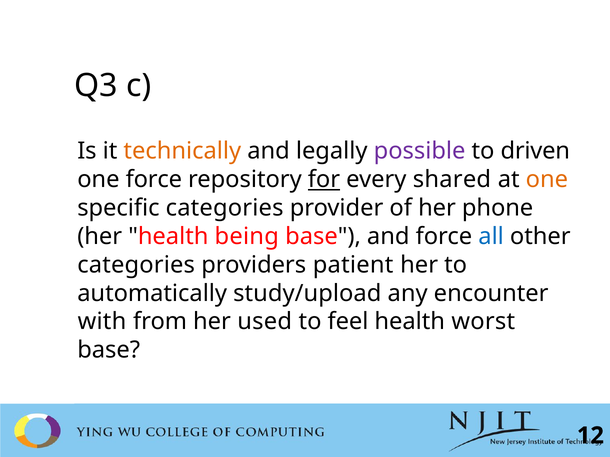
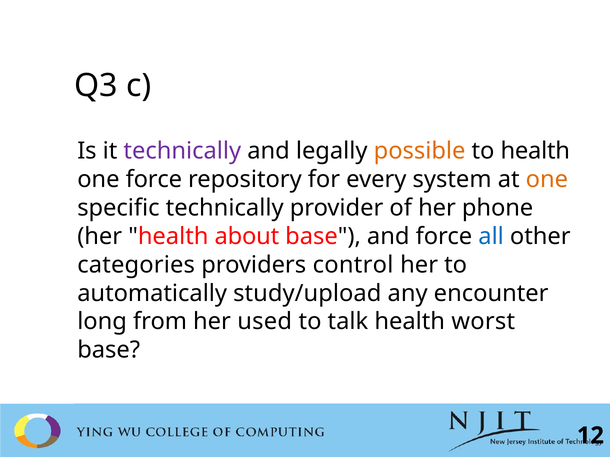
technically colour: orange -> purple (182, 151)
possible colour: purple -> orange (420, 151)
to driven: driven -> health (535, 151)
for underline: present -> none (324, 180)
shared: shared -> system (452, 180)
specific categories: categories -> technically (225, 208)
being: being -> about (247, 237)
patient: patient -> control (353, 265)
with: with -> long (102, 322)
feel: feel -> talk (348, 322)
